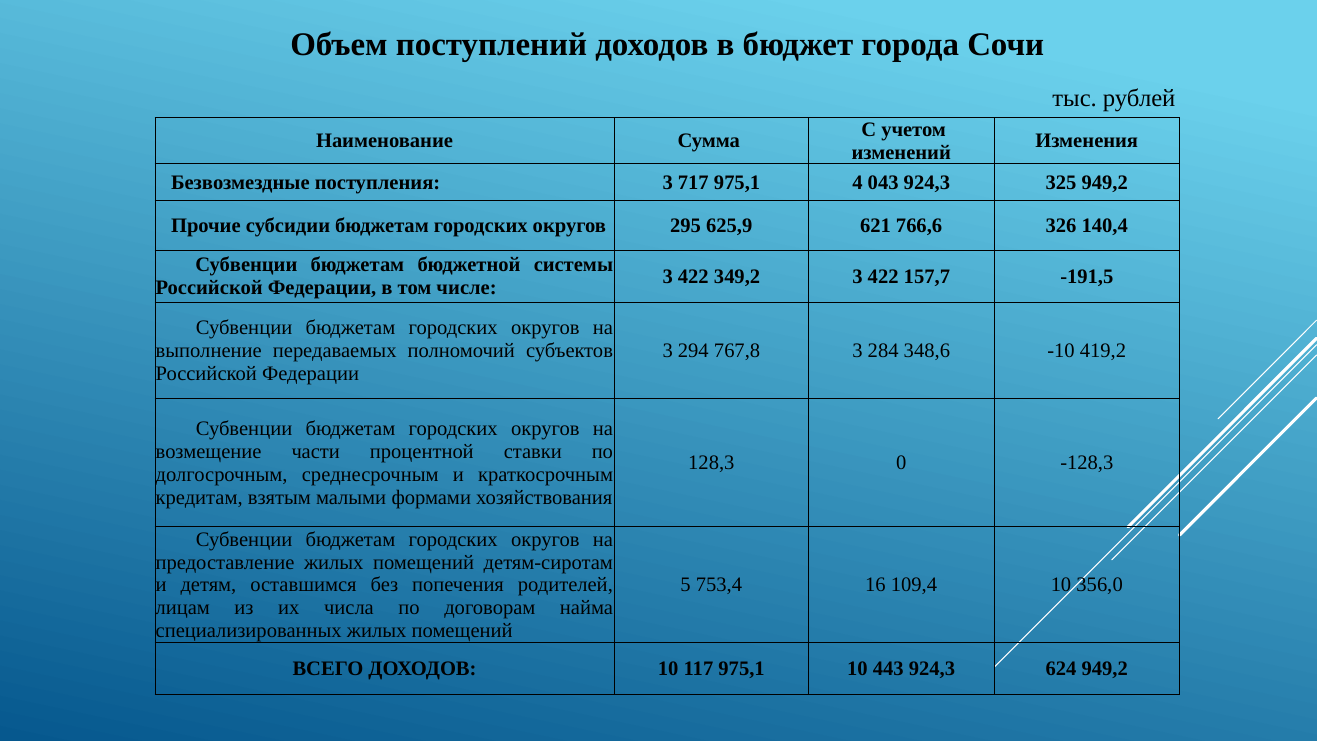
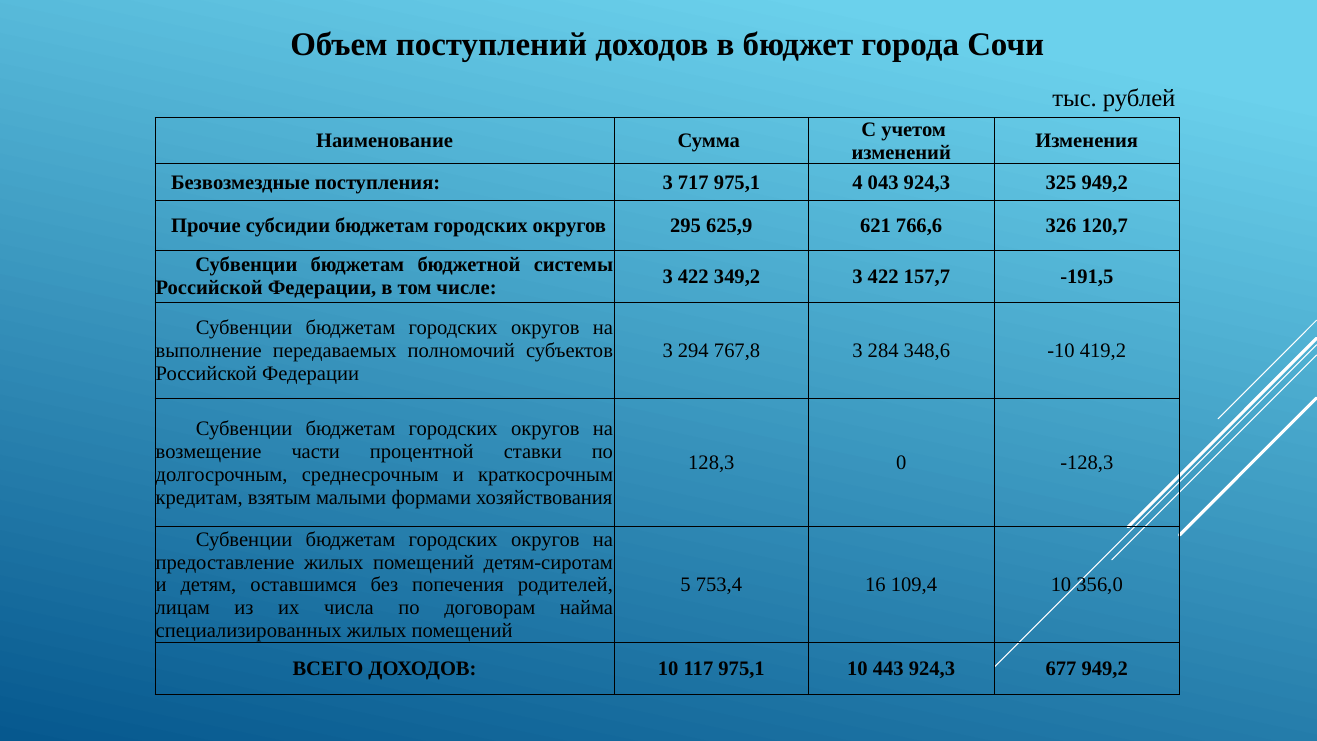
140,4: 140,4 -> 120,7 (1105, 226)
624: 624 -> 677 (1061, 669)
